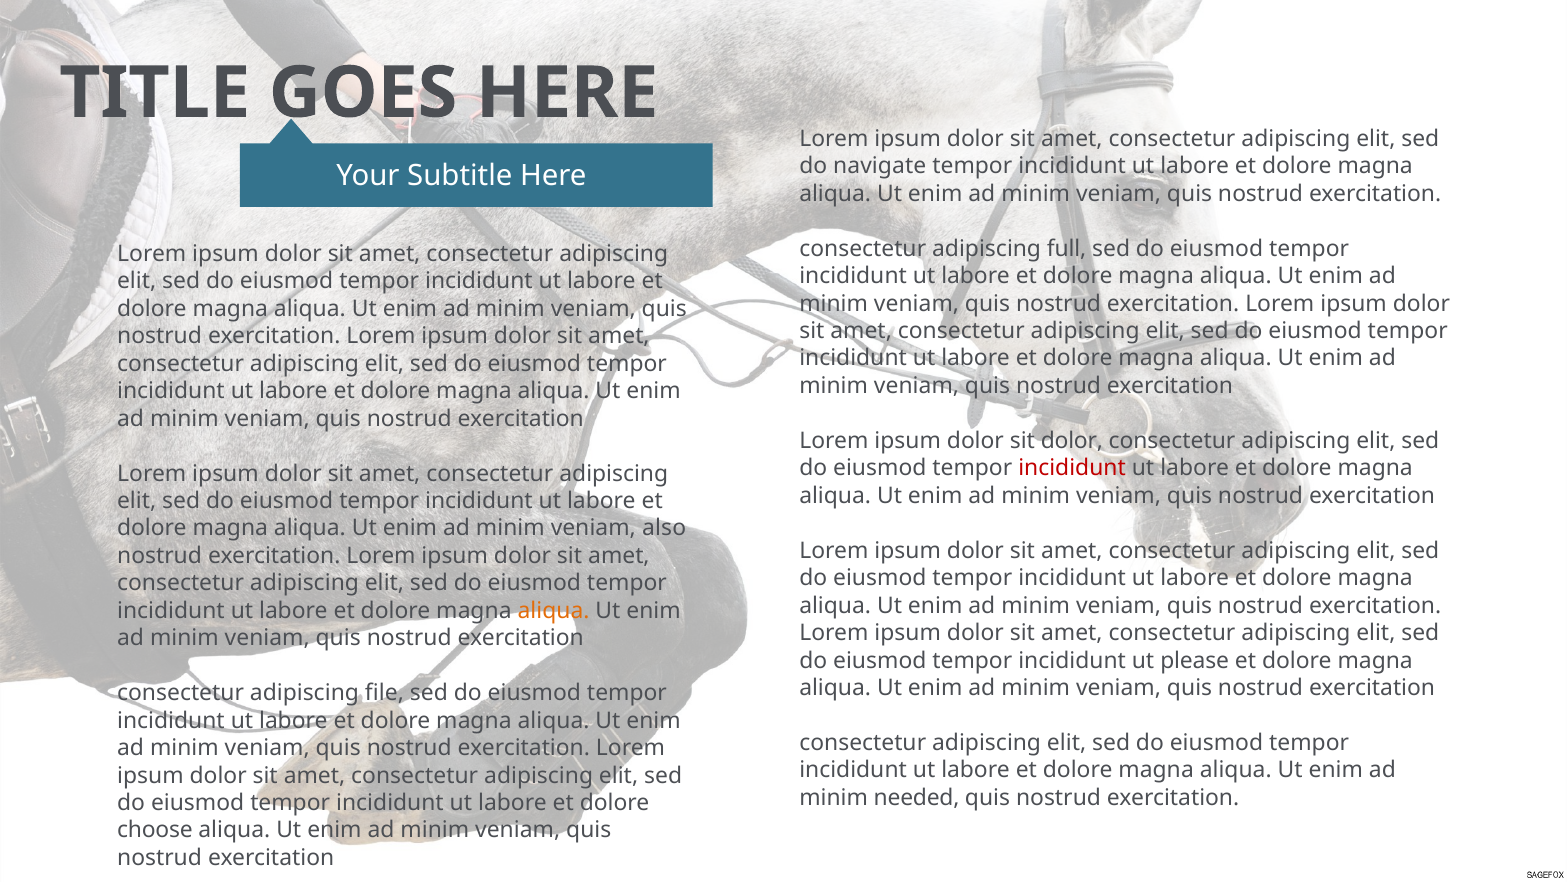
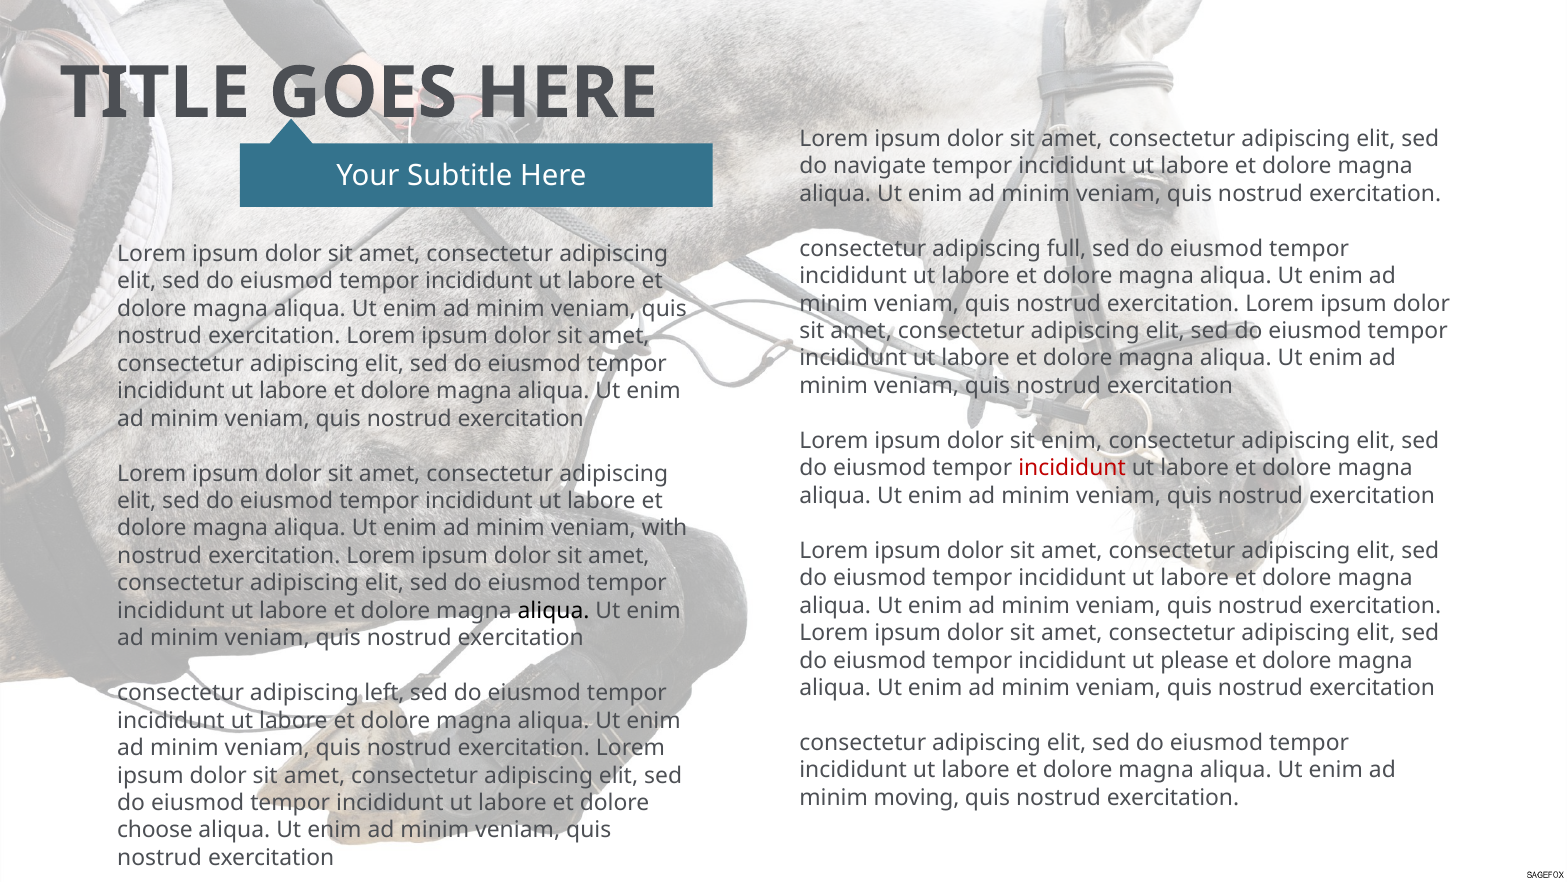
sit dolor: dolor -> enim (1072, 441)
also: also -> with (664, 528)
aliqua colour: orange -> black (554, 610)
file: file -> left (385, 693)
needed: needed -> moving (917, 797)
